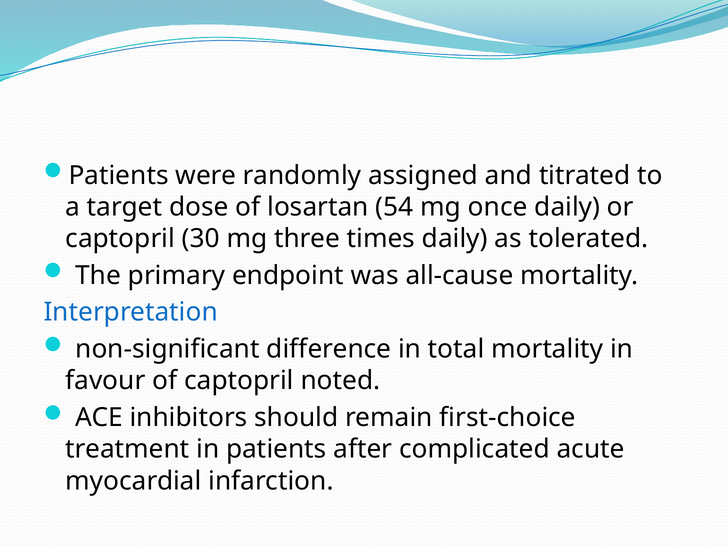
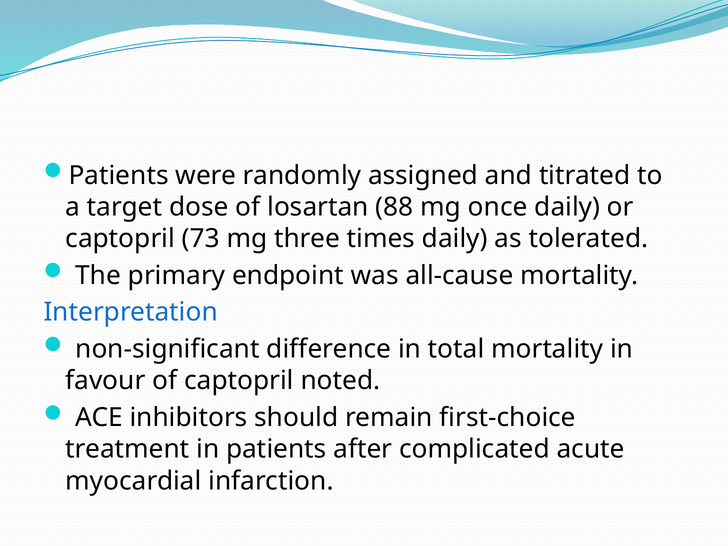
54: 54 -> 88 (394, 207)
30: 30 -> 73 (201, 239)
